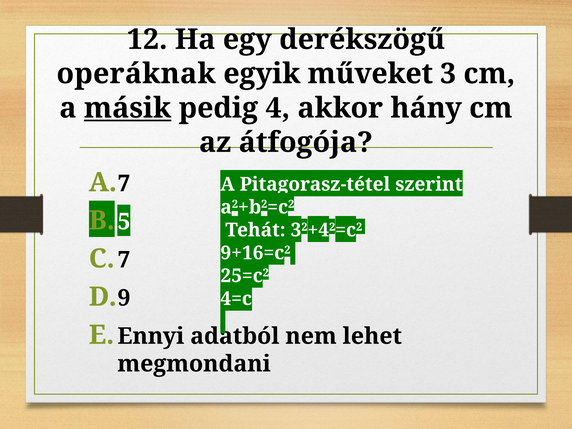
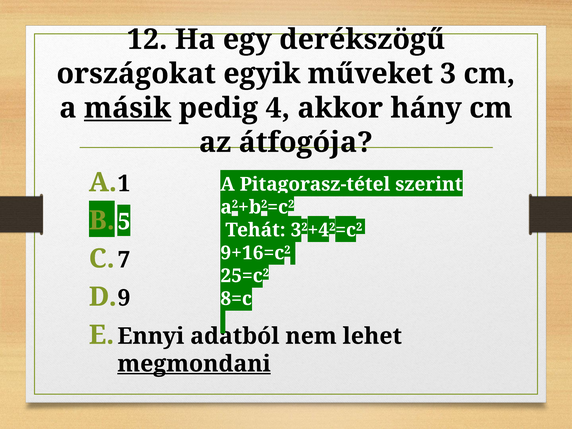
operáknak: operáknak -> országokat (136, 74)
7: 7 -> 1 (124, 184)
4=c: 4=c -> 8=c (236, 299)
megmondani underline: none -> present (194, 364)
